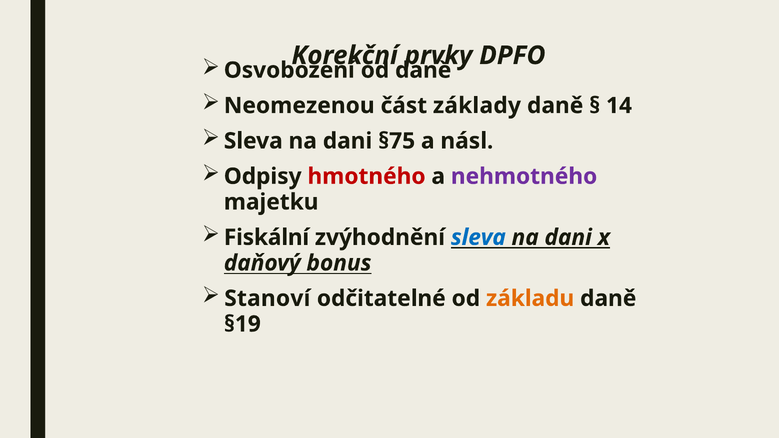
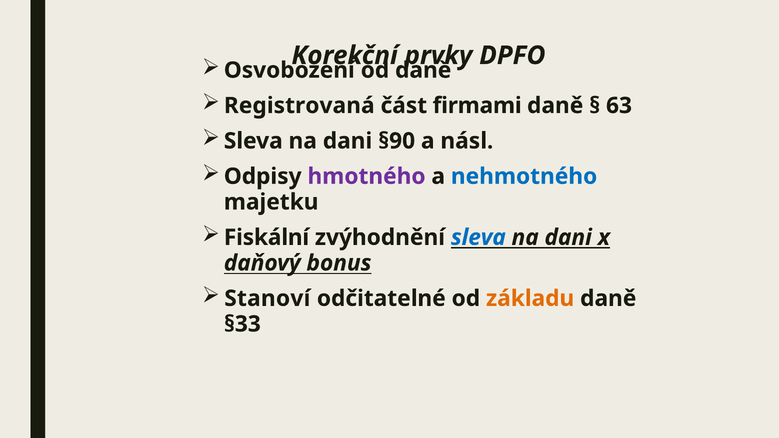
Neomezenou: Neomezenou -> Registrovaná (299, 106)
základy: základy -> firmami (477, 106)
14: 14 -> 63 (619, 106)
§75: §75 -> §90 (397, 141)
hmotného colour: red -> purple (367, 176)
nehmotného colour: purple -> blue (524, 176)
§19: §19 -> §33 (242, 324)
